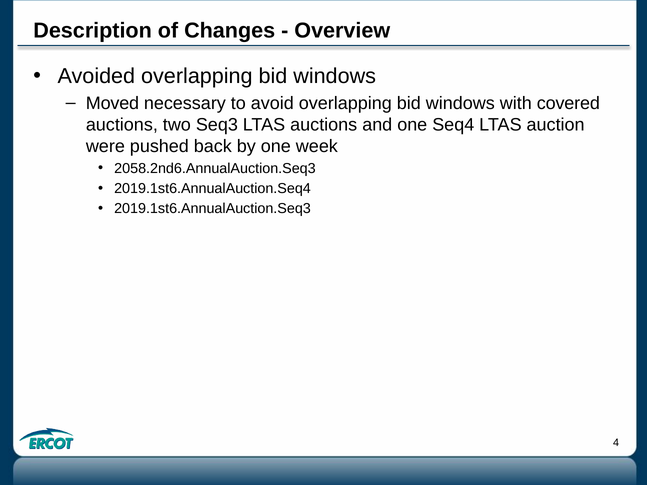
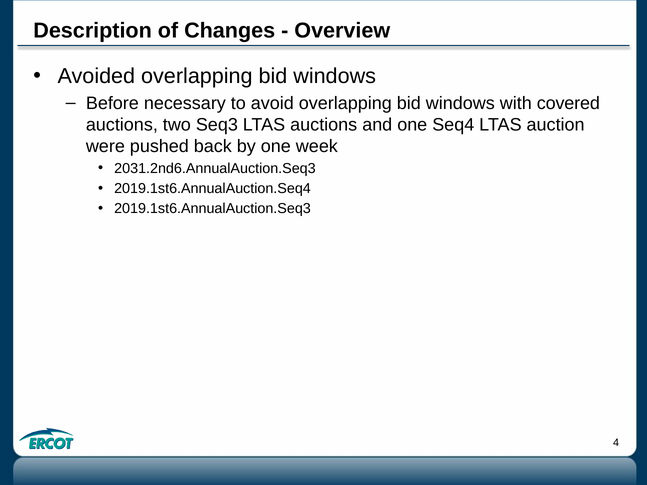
Moved: Moved -> Before (112, 103)
2058.2nd6.AnnualAuction.Seq3: 2058.2nd6.AnnualAuction.Seq3 -> 2031.2nd6.AnnualAuction.Seq3 (215, 169)
